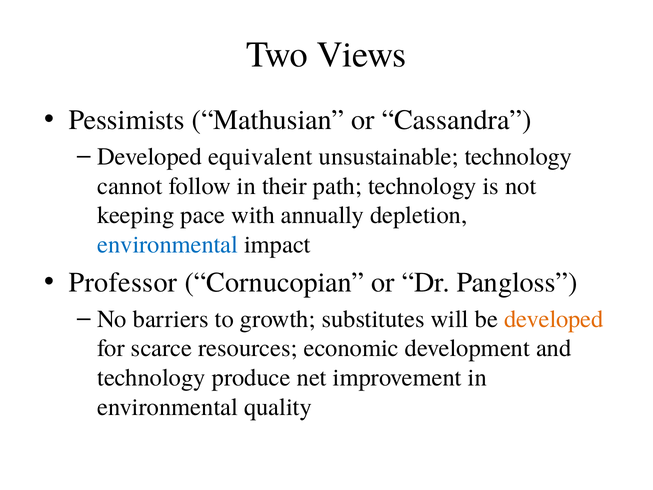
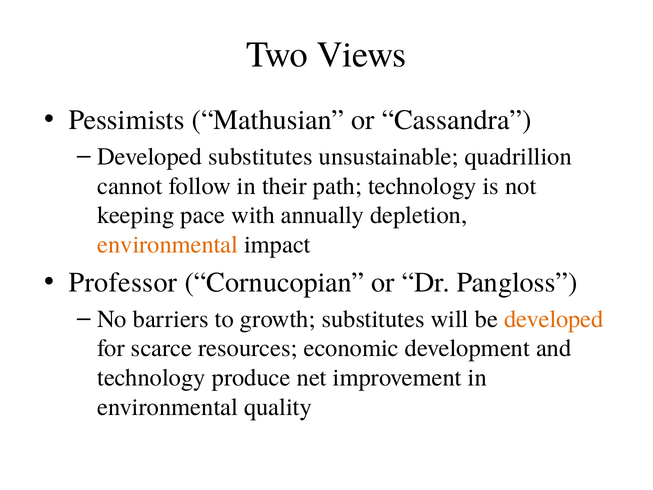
Developed equivalent: equivalent -> substitutes (260, 156)
unsustainable technology: technology -> quadrillion (518, 156)
environmental colour: blue -> orange (168, 245)
